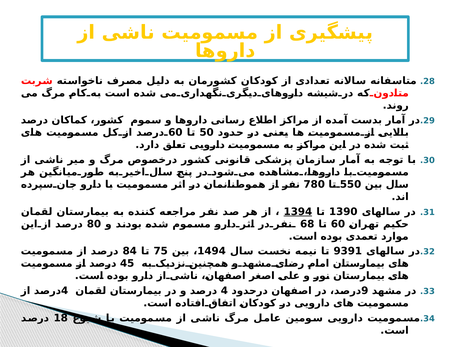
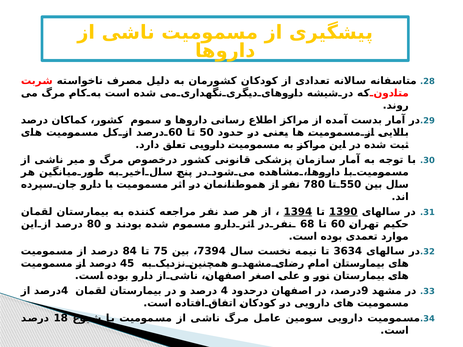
1390 underline: none -> present (343, 212)
1494: 1494 -> 7394 (212, 251)
9391: 9391 -> 3634 (348, 251)
